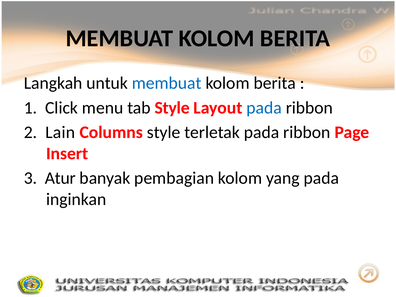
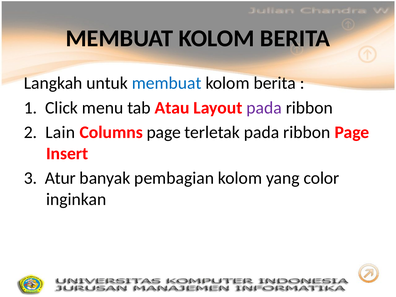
tab Style: Style -> Atau (172, 108)
pada colour: blue -> purple (264, 108)
Columns style: style -> page (164, 132)
yang pada: pada -> color (321, 178)
